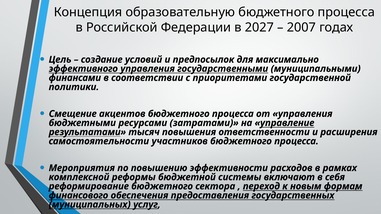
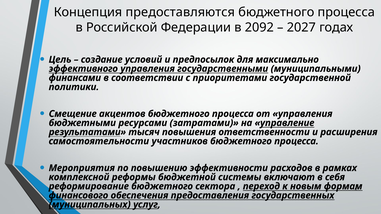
образовательную: образовательную -> предоставляются (180, 12)
2027: 2027 -> 2092 (259, 28)
2007: 2007 -> 2027 (301, 28)
